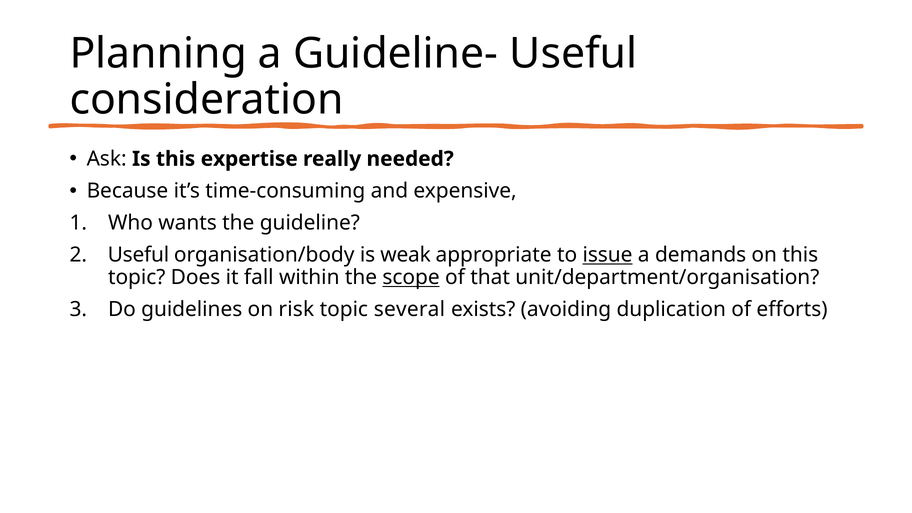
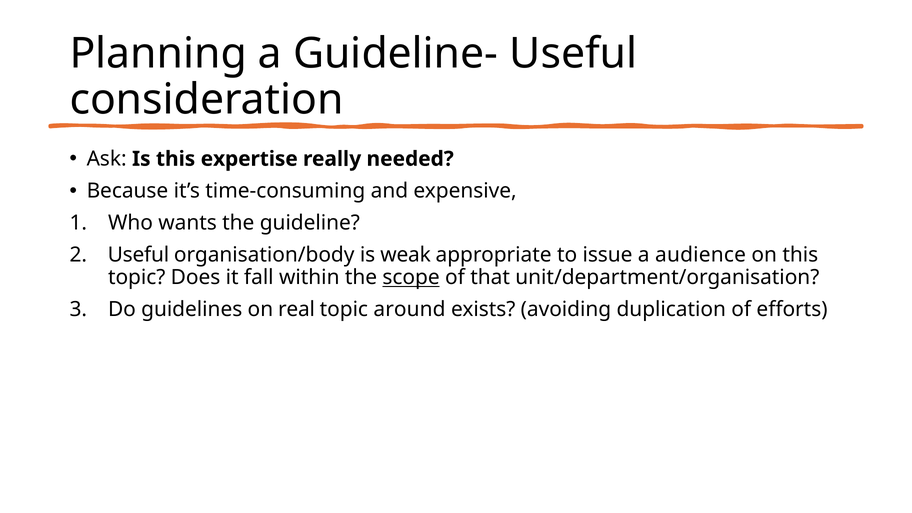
issue underline: present -> none (608, 255)
demands: demands -> audience (701, 255)
risk: risk -> real (297, 310)
several: several -> around (410, 310)
